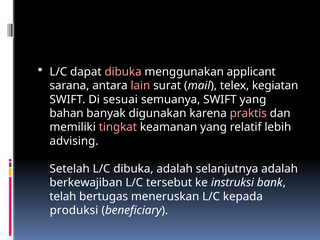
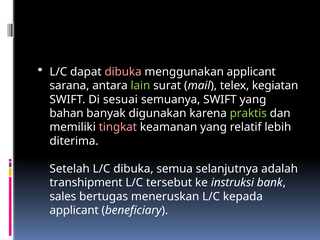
lain colour: pink -> light green (140, 86)
praktis colour: pink -> light green (248, 113)
advising: advising -> diterima (74, 141)
dibuka adalah: adalah -> semua (175, 169)
berkewajiban: berkewajiban -> transhipment (86, 183)
telah: telah -> sales (63, 196)
produksi: produksi -> applicant (74, 210)
